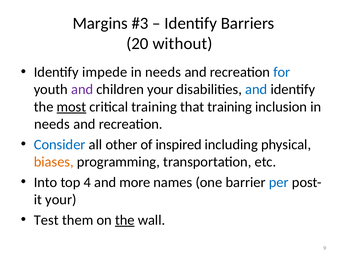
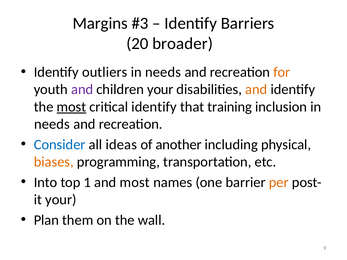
without: without -> broader (183, 44)
impede: impede -> outliers (105, 72)
for colour: blue -> orange (282, 72)
and colour: blue -> orange (256, 89)
critical training: training -> identify (154, 107)
other: other -> ideas (121, 145)
inspired: inspired -> another (179, 145)
4: 4 -> 1 (87, 182)
and more: more -> most (135, 182)
per colour: blue -> orange (279, 182)
Test: Test -> Plan (46, 220)
the underline: present -> none (125, 220)
